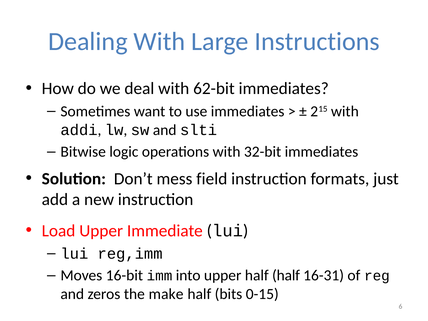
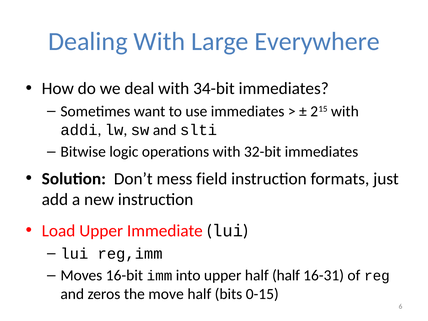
Instructions: Instructions -> Everywhere (317, 41)
62-bit: 62-bit -> 34-bit (214, 89)
make: make -> move (166, 294)
